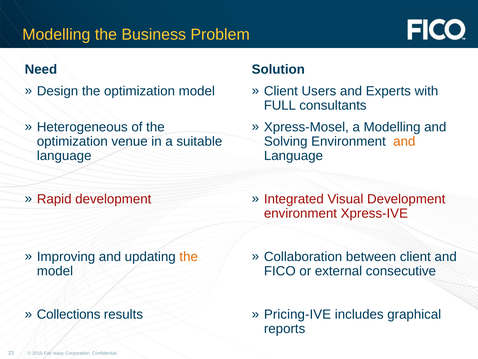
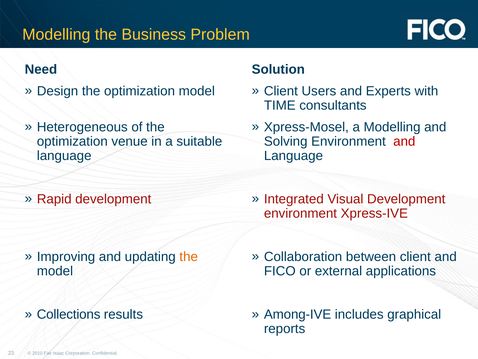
FULL: FULL -> TIME (280, 105)
and colour: orange -> red (404, 141)
consecutive: consecutive -> applications (401, 271)
Pricing-IVE: Pricing-IVE -> Among-IVE (298, 314)
